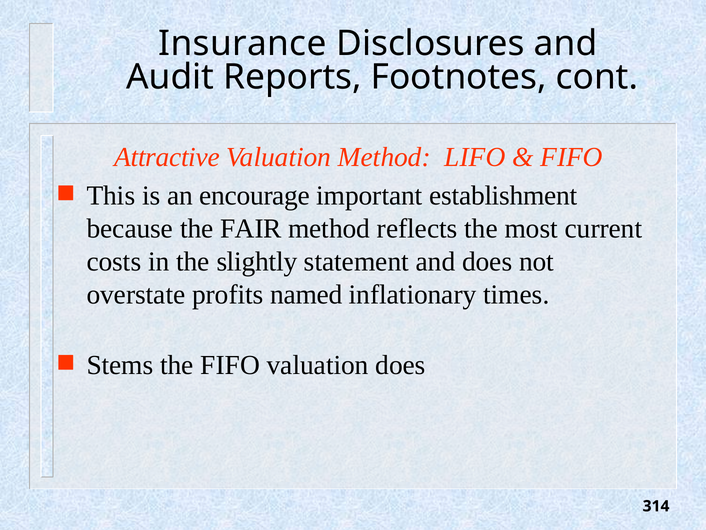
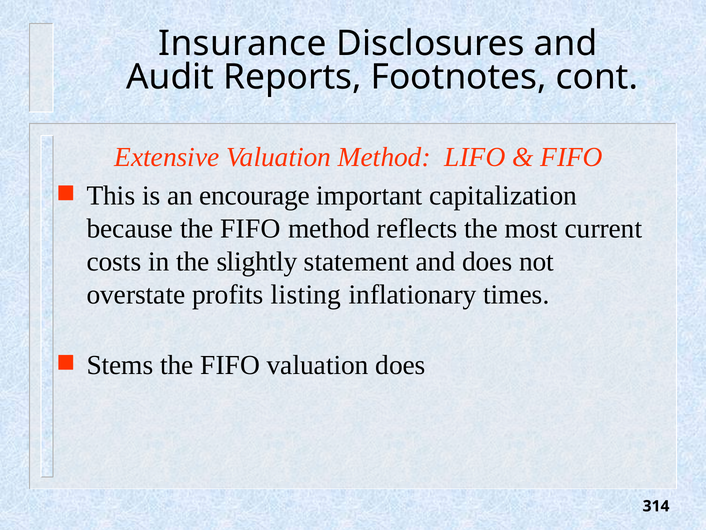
Attractive: Attractive -> Extensive (167, 157)
establishment: establishment -> capitalization (503, 196)
because the FAIR: FAIR -> FIFO (251, 229)
named: named -> listing (306, 295)
